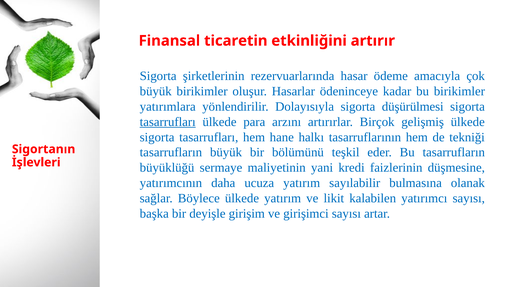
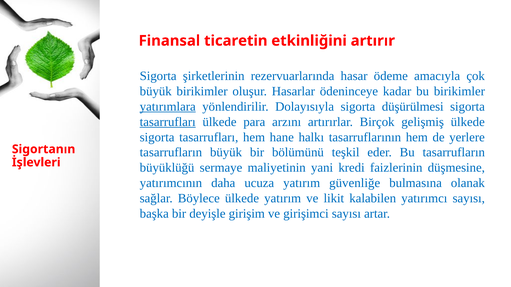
yatırımlara underline: none -> present (168, 107)
tekniği: tekniği -> yerlere (467, 137)
sayılabilir: sayılabilir -> güvenliğe (355, 183)
